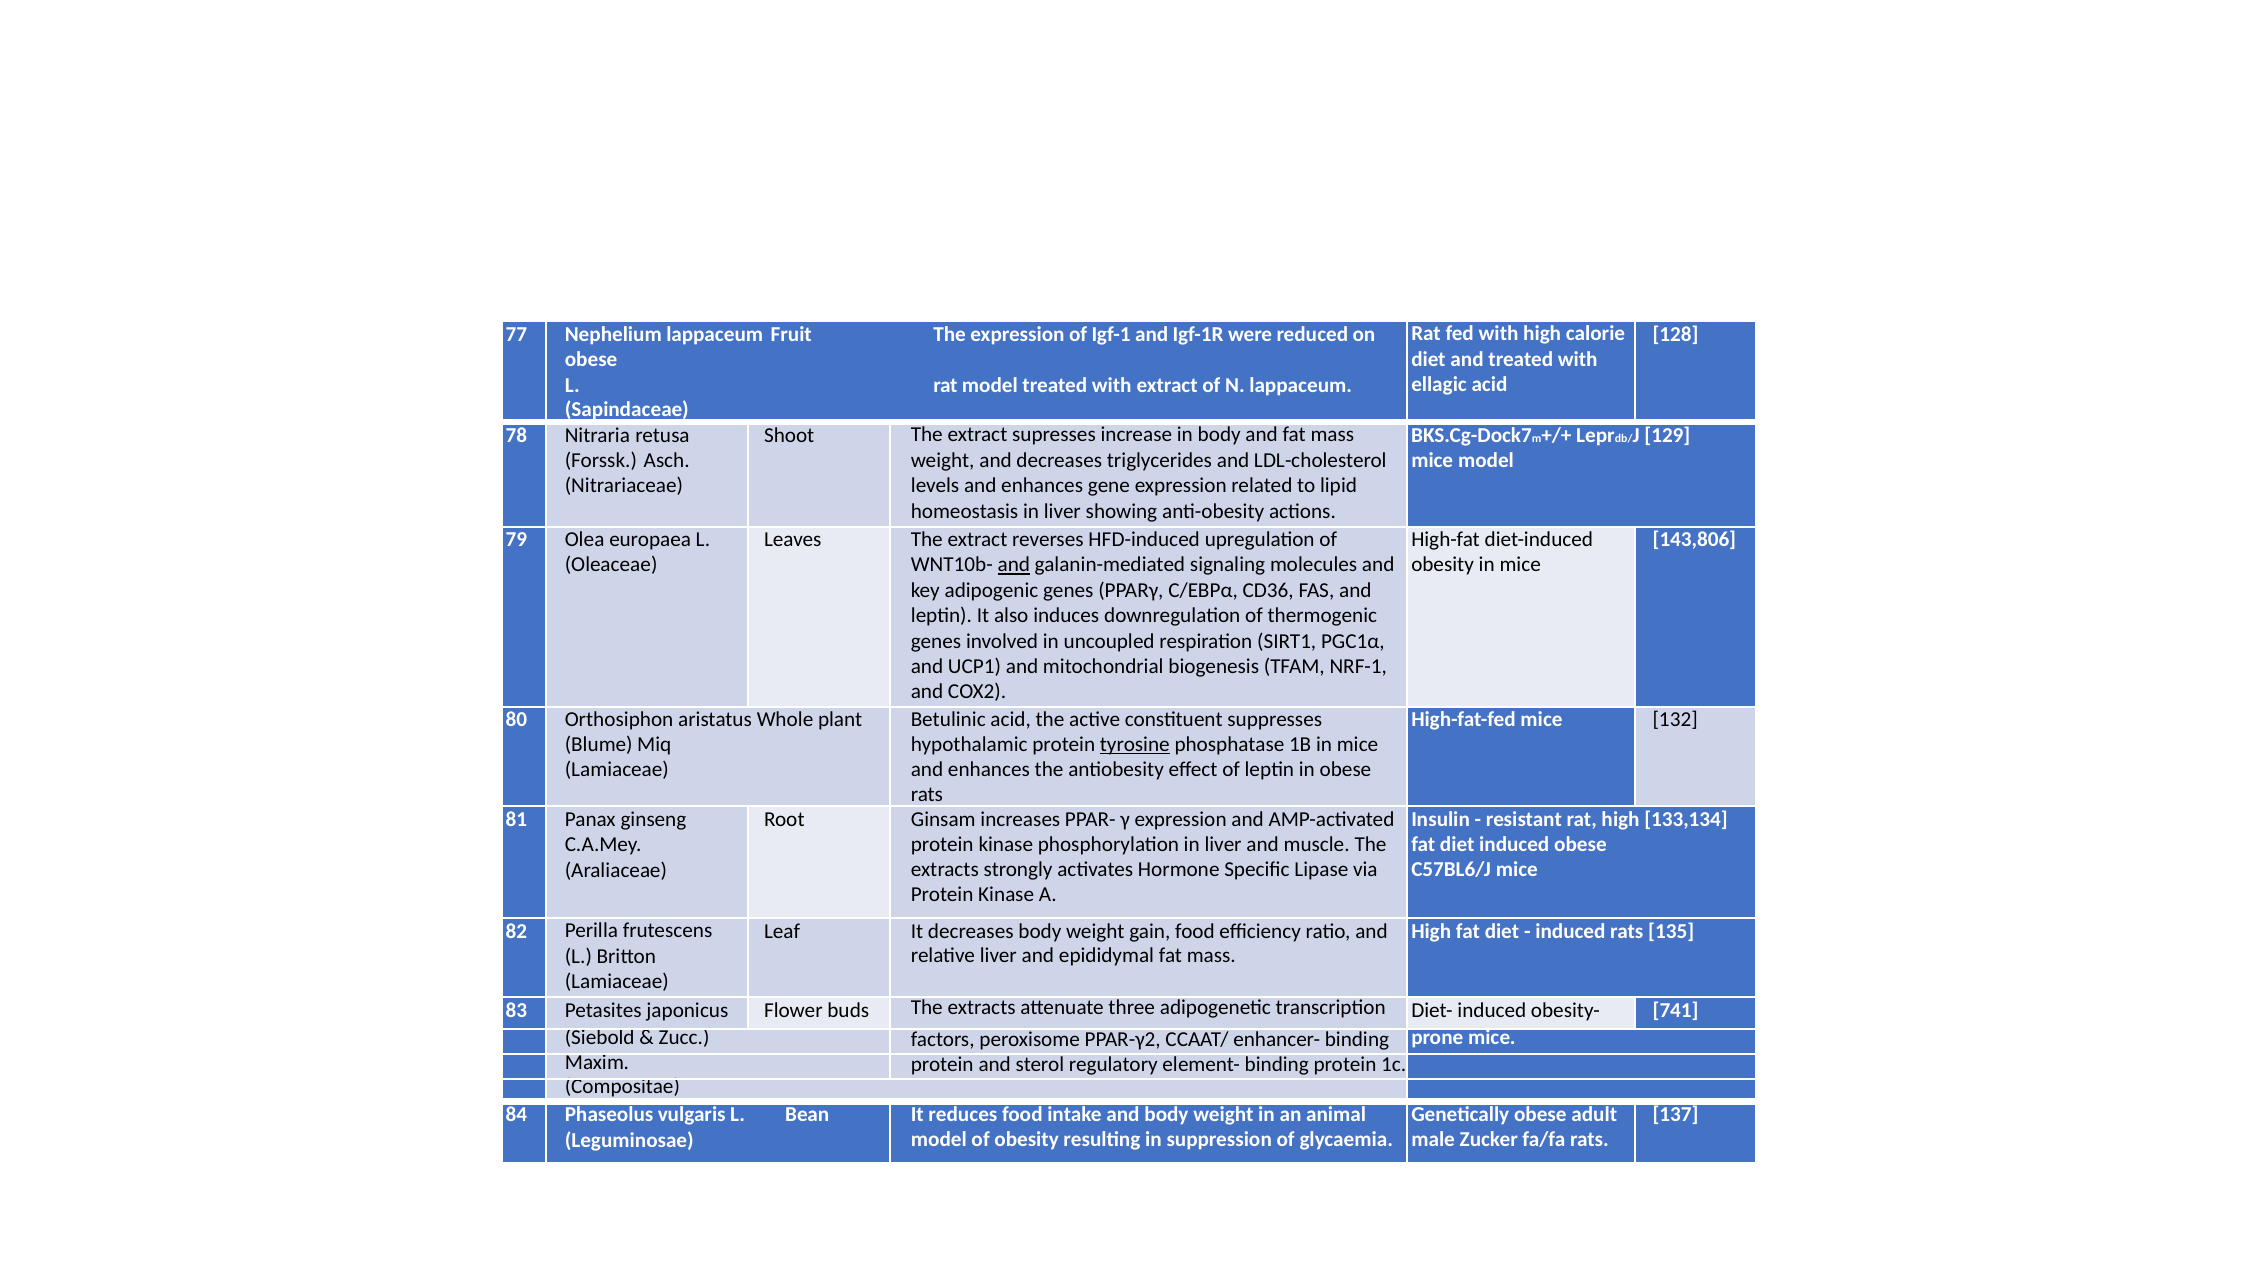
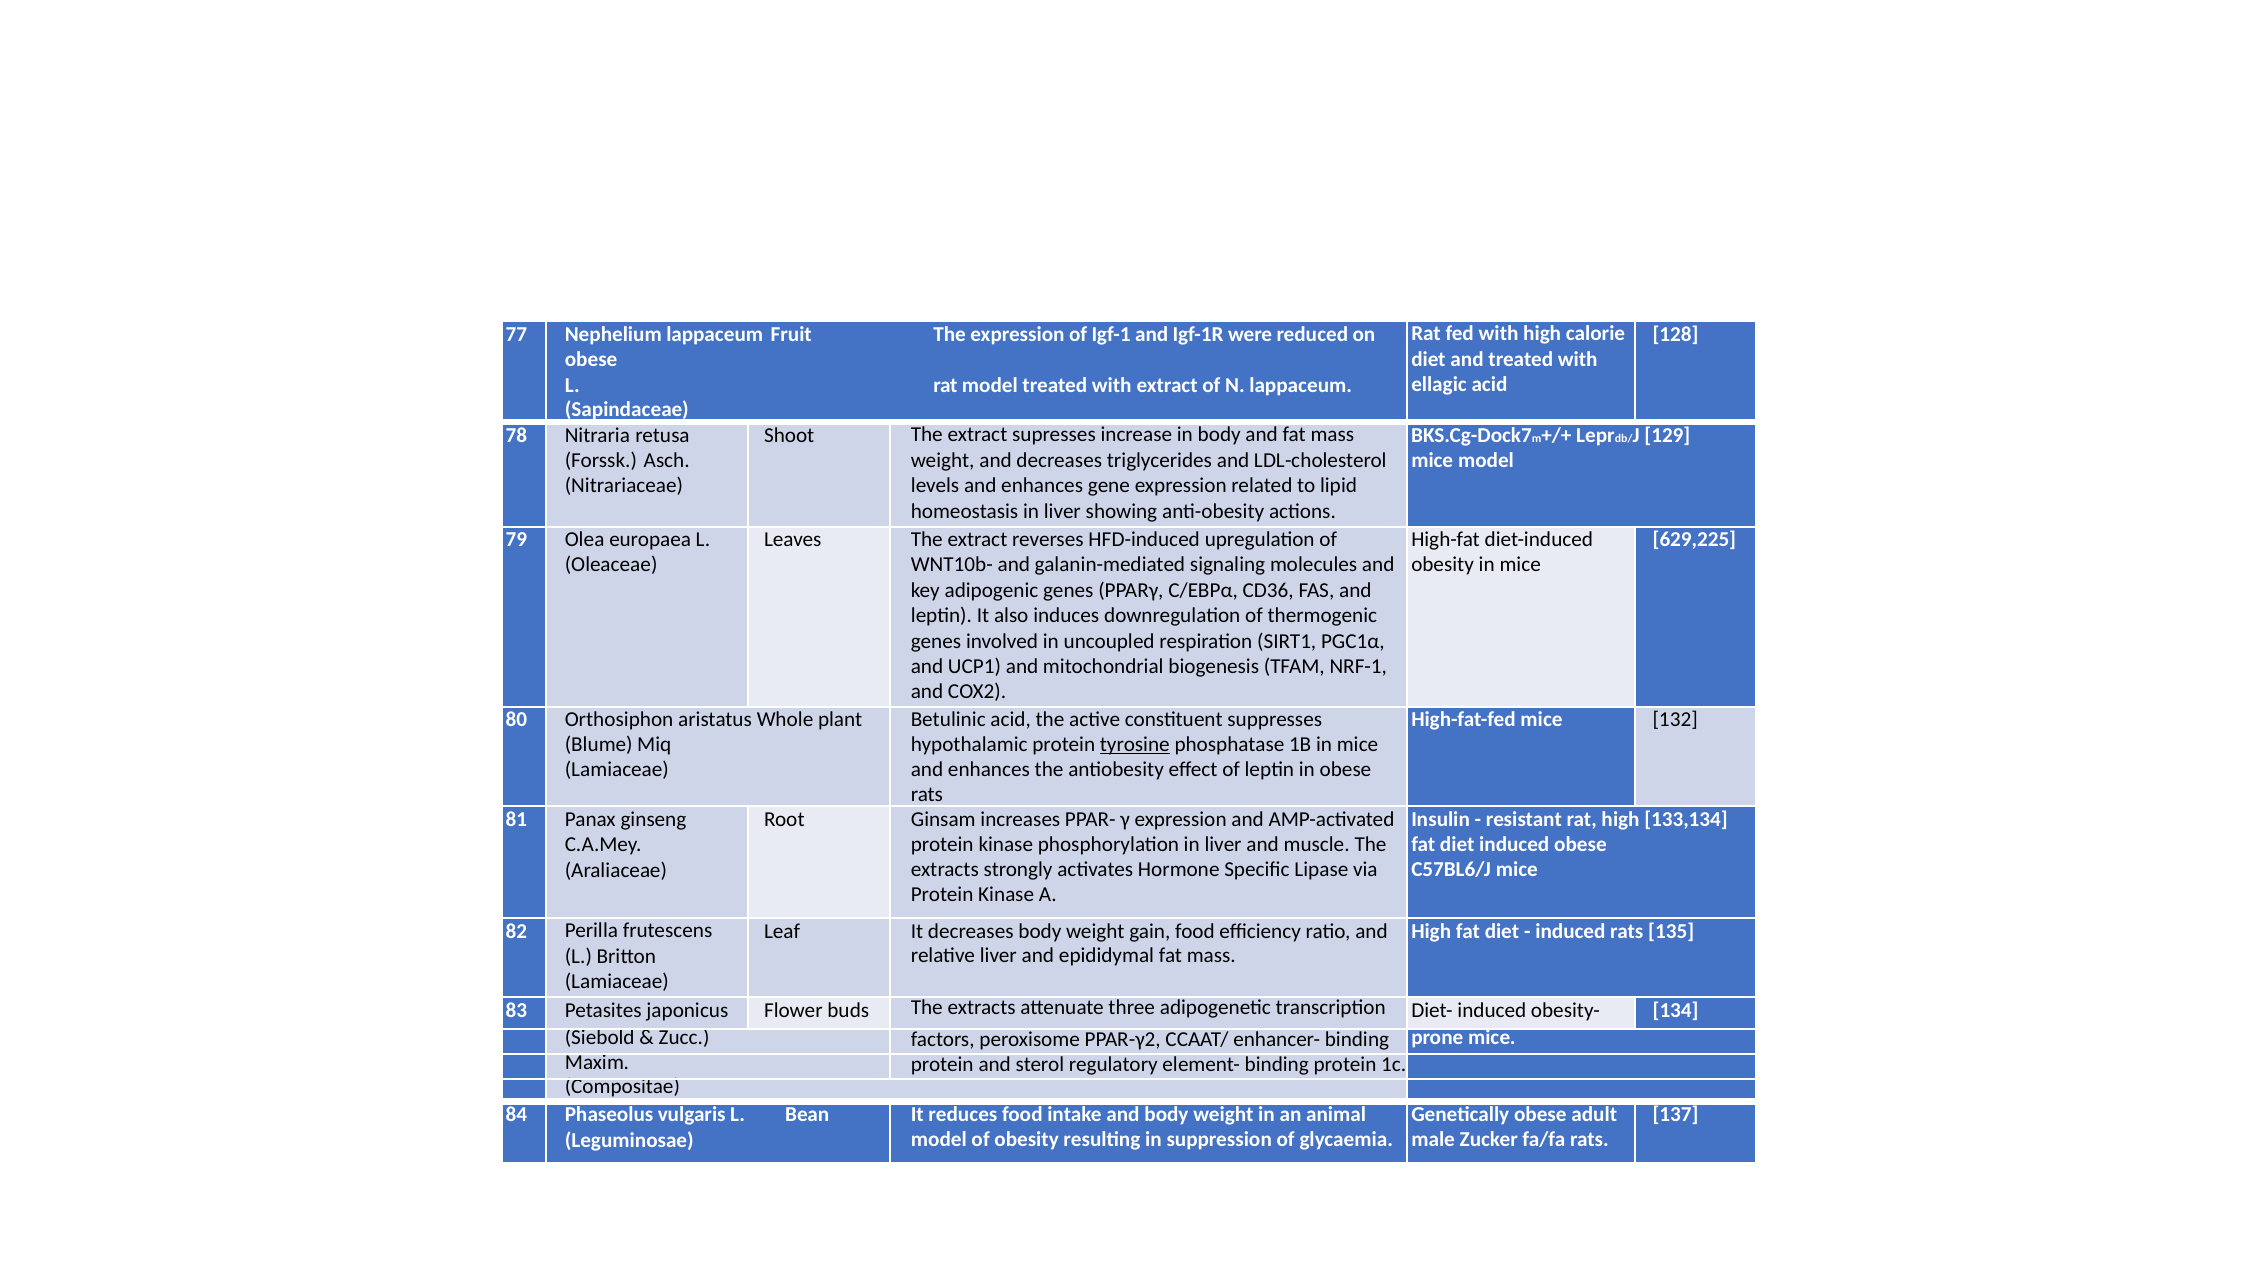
143,806: 143,806 -> 629,225 (1694, 540)
and underline: present -> none (1014, 565)
741: 741 -> 134 (1676, 1010)
